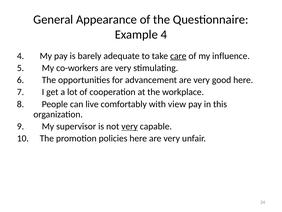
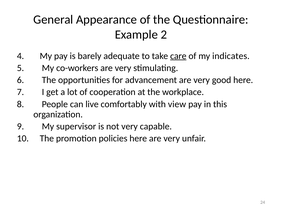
Example 4: 4 -> 2 (164, 34)
influence: influence -> indicates (231, 56)
very underline: present -> none (130, 126)
